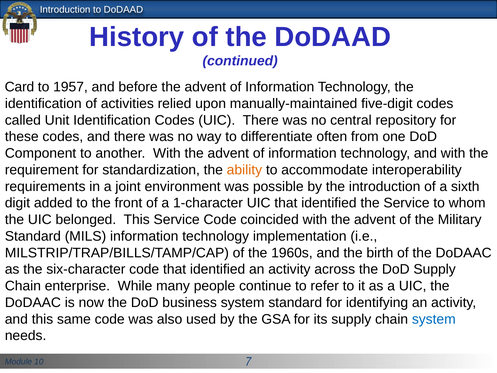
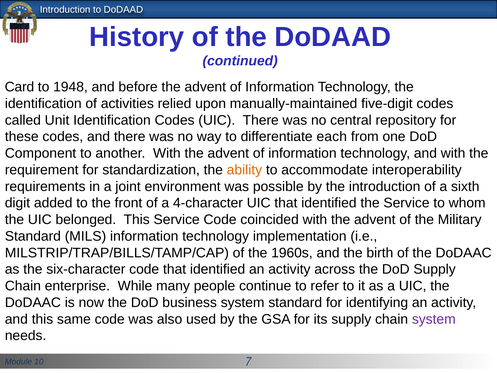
1957: 1957 -> 1948 (70, 87)
often: often -> each (332, 137)
1-character: 1-character -> 4-character (208, 203)
system colour: blue -> purple (434, 319)
